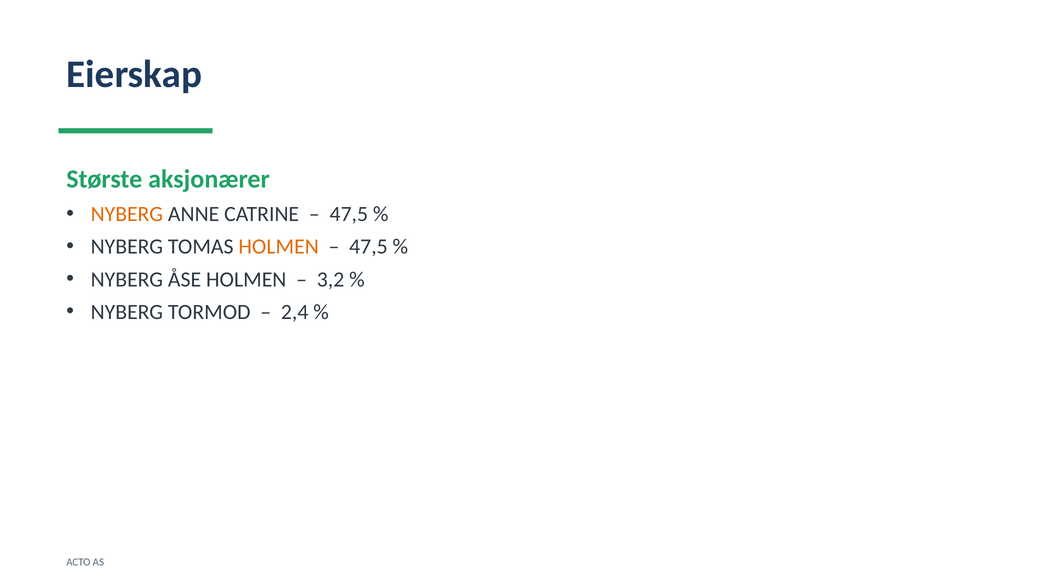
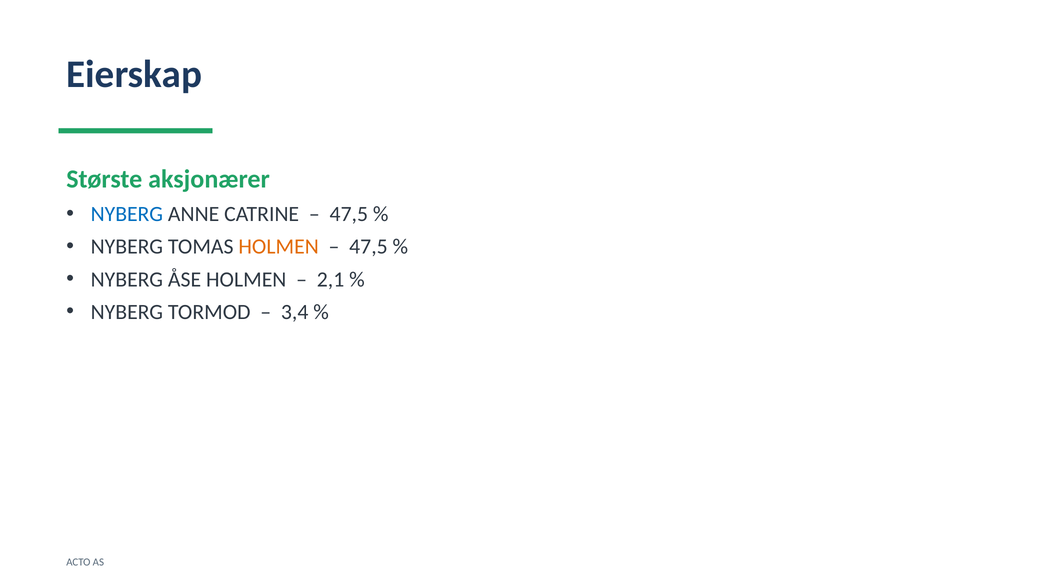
NYBERG colour: orange -> blue (127, 214)
3,2: 3,2 -> 2,1 (331, 279)
2,4: 2,4 -> 3,4 (295, 312)
